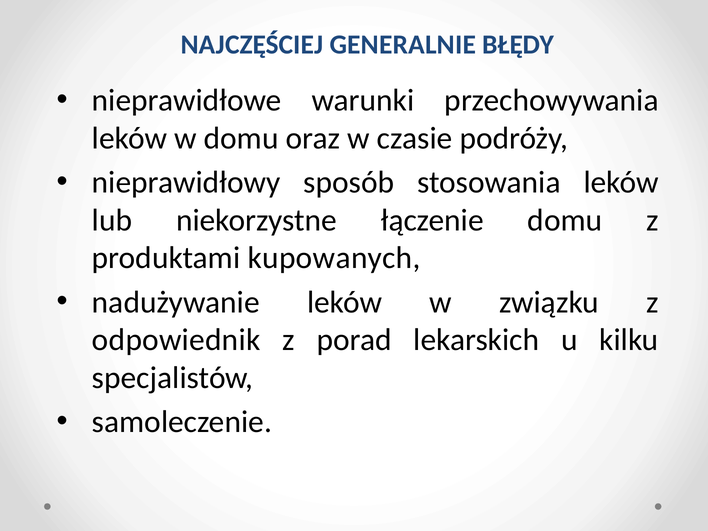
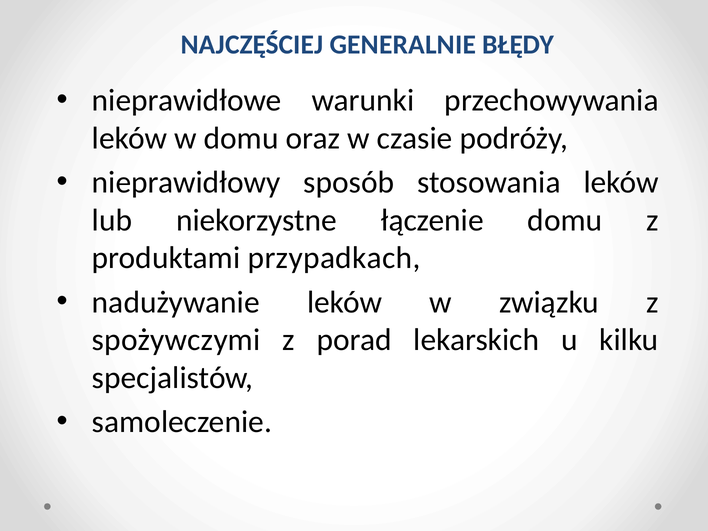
kupowanych: kupowanych -> przypadkach (334, 258)
odpowiednik: odpowiednik -> spożywczymi (176, 340)
